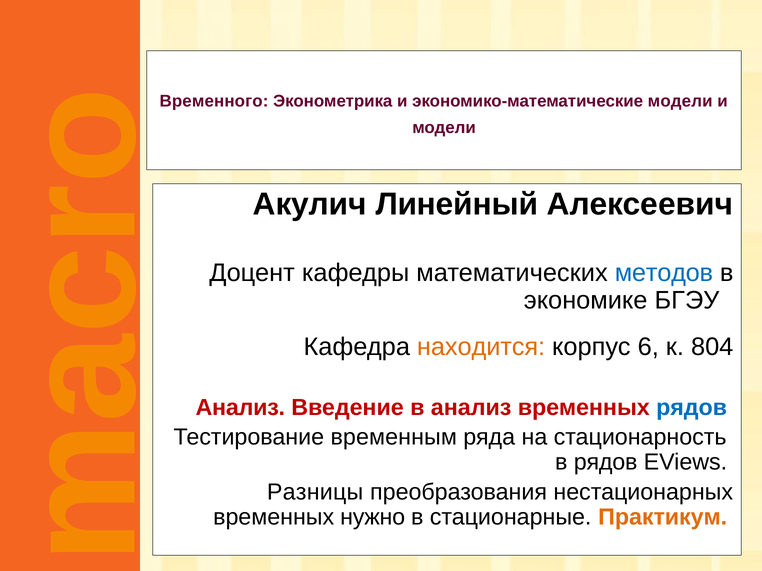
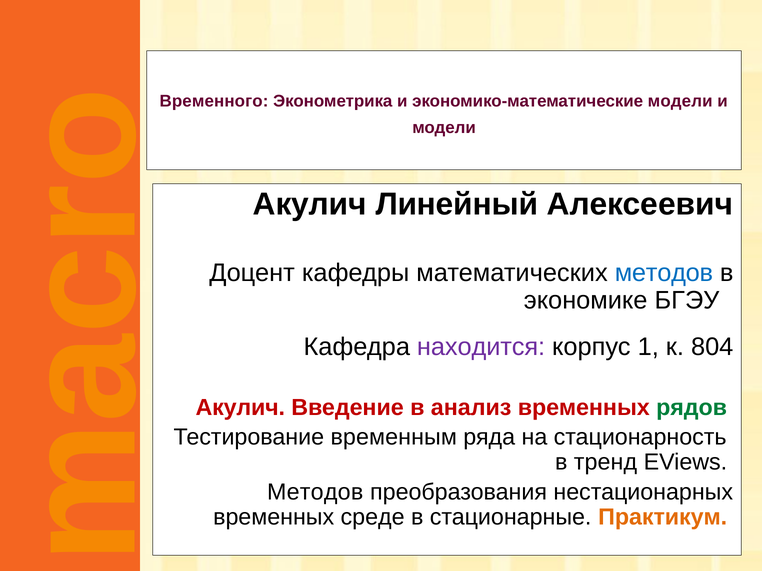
находится colour: orange -> purple (481, 347)
6: 6 -> 1 (648, 347)
Анализ: Анализ -> Акулич (240, 408)
рядов colour: blue -> green (692, 408)
в рядов: рядов -> тренд (605, 463)
Разницы: Разницы -> Методов (315, 492)
нужно: нужно -> среде (373, 518)
